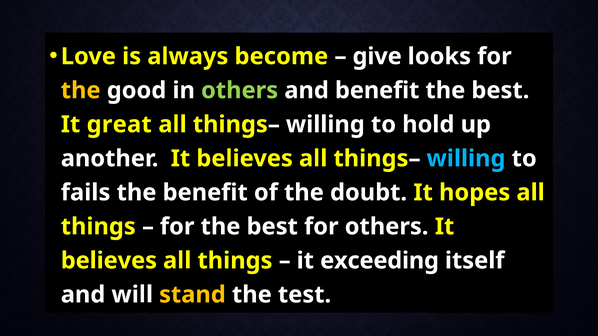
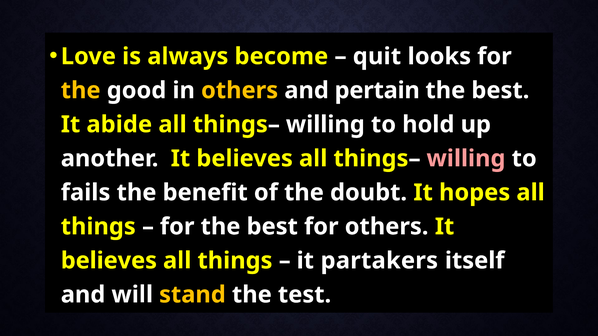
give: give -> quit (377, 56)
others colour: light green -> yellow (240, 91)
and benefit: benefit -> pertain (377, 91)
great: great -> abide (119, 125)
willing colour: light blue -> pink (466, 159)
exceeding: exceeding -> partakers (379, 261)
